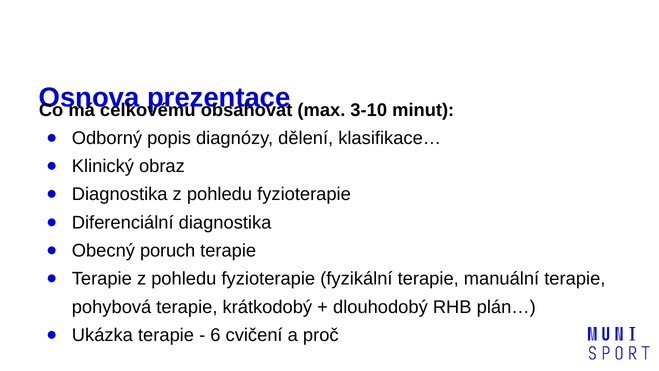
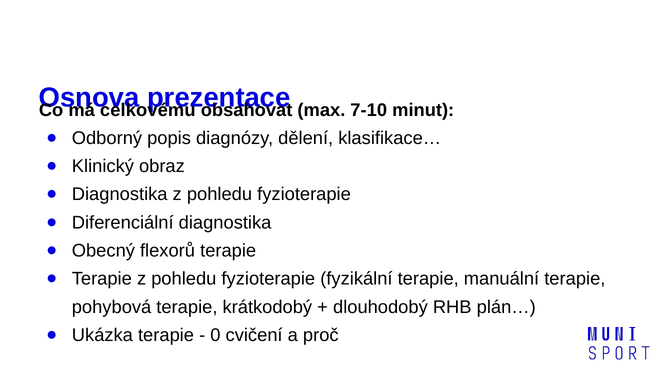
3-10: 3-10 -> 7-10 (369, 110)
poruch: poruch -> flexorů (168, 250)
6: 6 -> 0 (215, 335)
